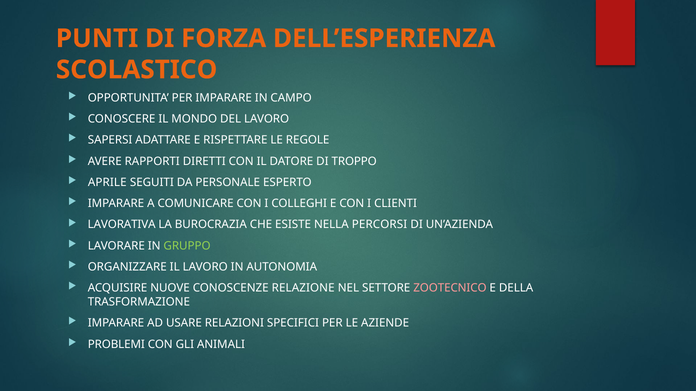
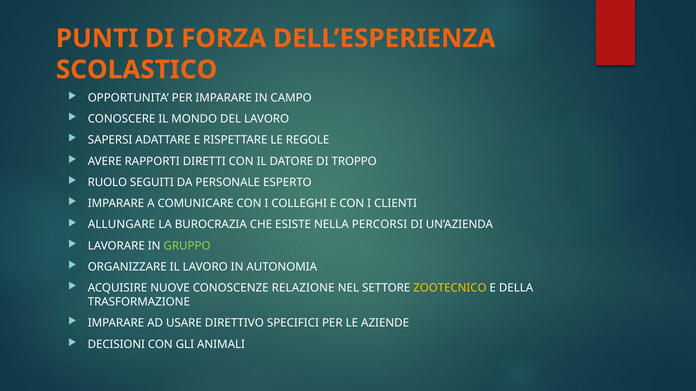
APRILE: APRILE -> RUOLO (107, 183)
LAVORATIVA: LAVORATIVA -> ALLUNGARE (122, 225)
ZOOTECNICO colour: pink -> yellow (450, 288)
RELAZIONI: RELAZIONI -> DIRETTIVO (234, 323)
PROBLEMI: PROBLEMI -> DECISIONI (116, 345)
